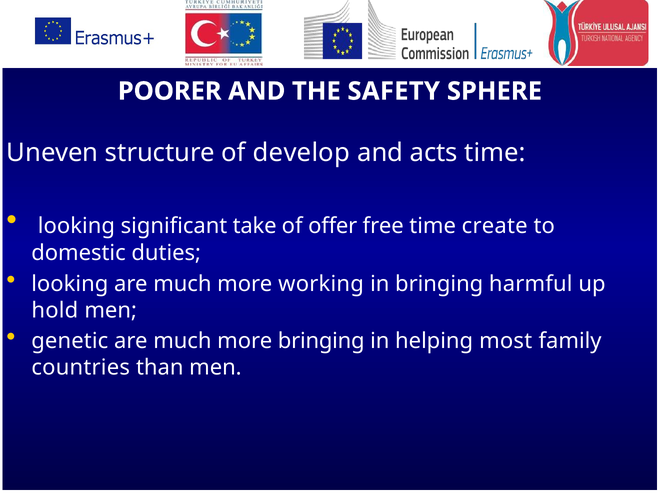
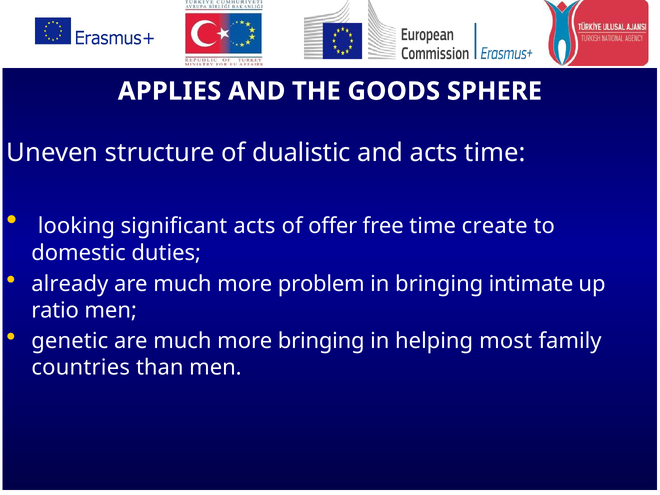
POORER: POORER -> APPLIES (170, 91)
SAFETY: SAFETY -> GOODS (394, 91)
develop: develop -> dualistic (302, 153)
significant take: take -> acts (254, 226)
looking: looking -> already (70, 284)
working: working -> problem (321, 284)
harmful: harmful -> intimate (531, 284)
hold: hold -> ratio (55, 310)
